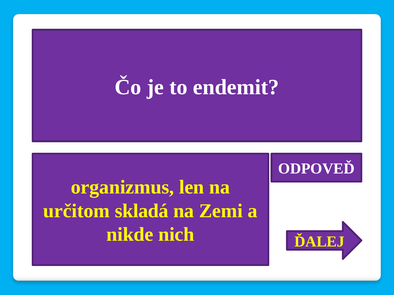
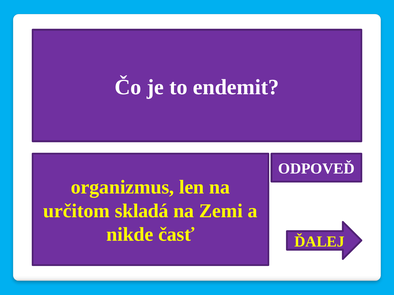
nich: nich -> časť (176, 235)
